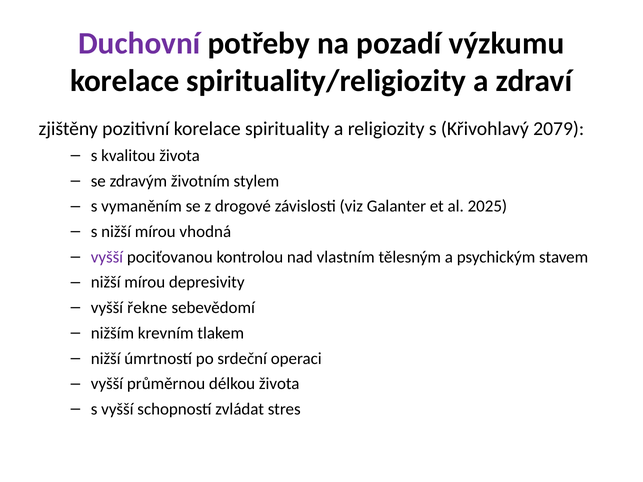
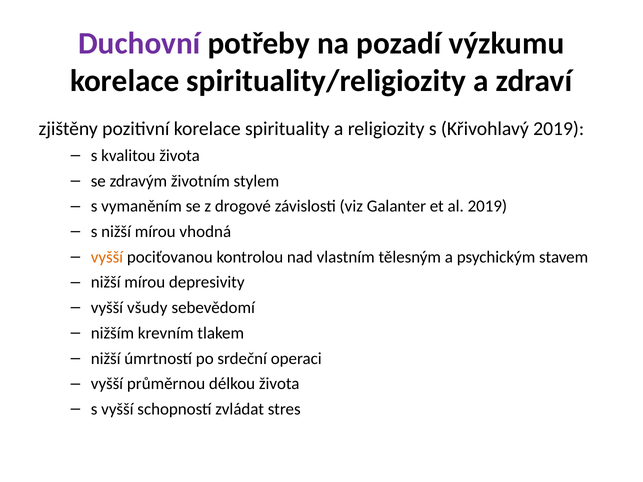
Křivohlavý 2079: 2079 -> 2019 (559, 129)
al 2025: 2025 -> 2019 (487, 206)
vyšší colour: purple -> orange (107, 257)
řekne: řekne -> všudy (147, 308)
